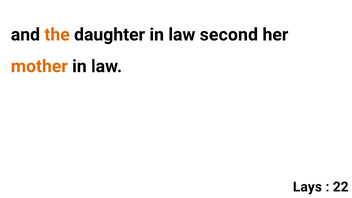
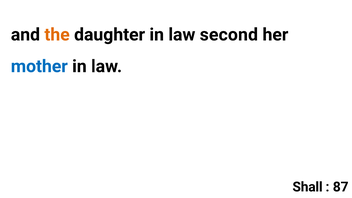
mother colour: orange -> blue (39, 66)
Lays: Lays -> Shall (308, 187)
22: 22 -> 87 (341, 187)
